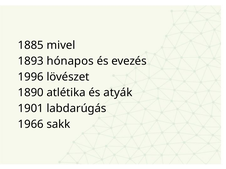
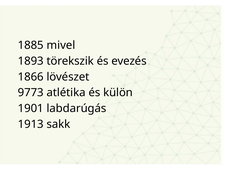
hónapos: hónapos -> törekszik (70, 61)
1996: 1996 -> 1866 (31, 77)
1890: 1890 -> 9773 (31, 93)
atyák: atyák -> külön (118, 93)
1966: 1966 -> 1913 (31, 124)
